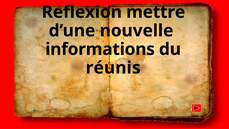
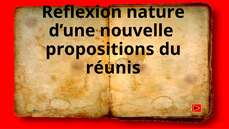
mettre: mettre -> nature (156, 12)
informations: informations -> propositions (100, 49)
